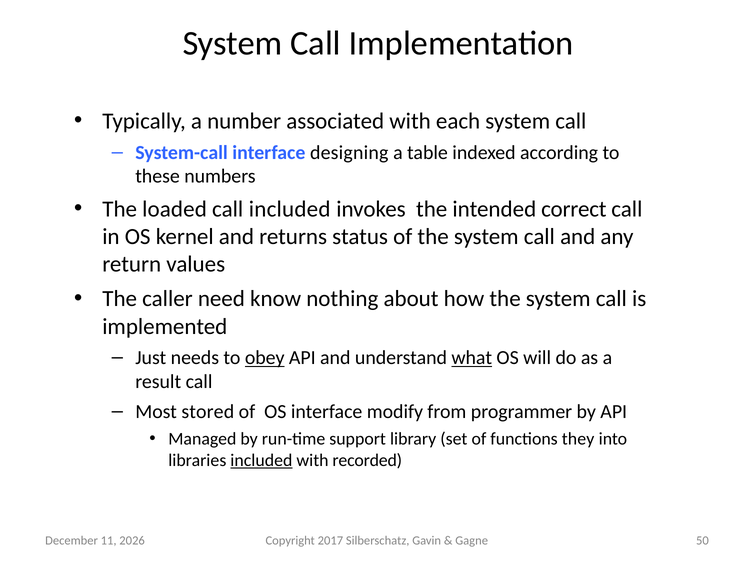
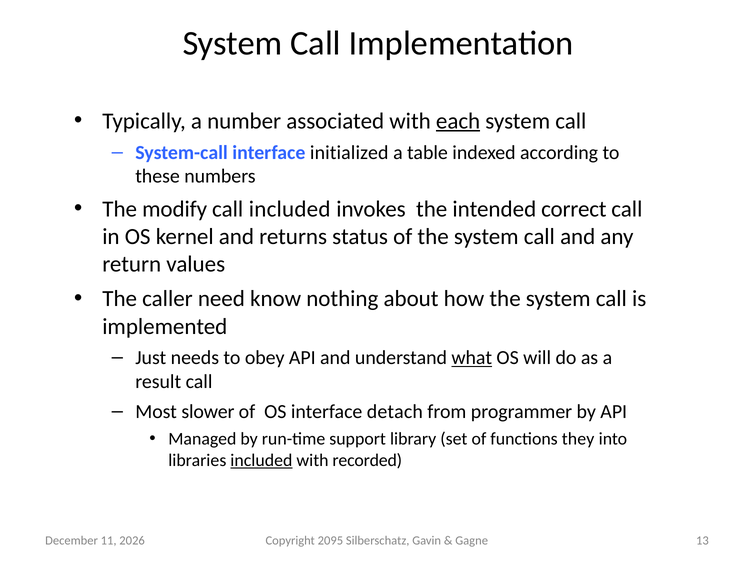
each underline: none -> present (458, 121)
designing: designing -> initialized (349, 152)
loaded: loaded -> modify (175, 209)
obey underline: present -> none (265, 358)
stored: stored -> slower (208, 411)
modify: modify -> detach (395, 411)
2017: 2017 -> 2095 (330, 540)
50: 50 -> 13 (702, 540)
